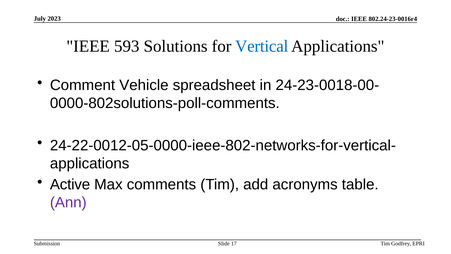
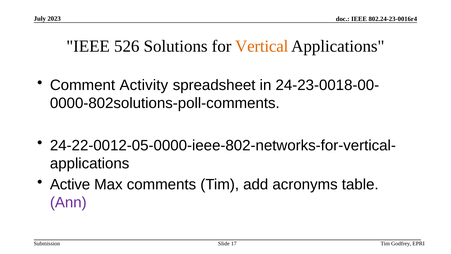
593: 593 -> 526 (127, 46)
Vertical colour: blue -> orange (262, 46)
Vehicle: Vehicle -> Activity (144, 85)
